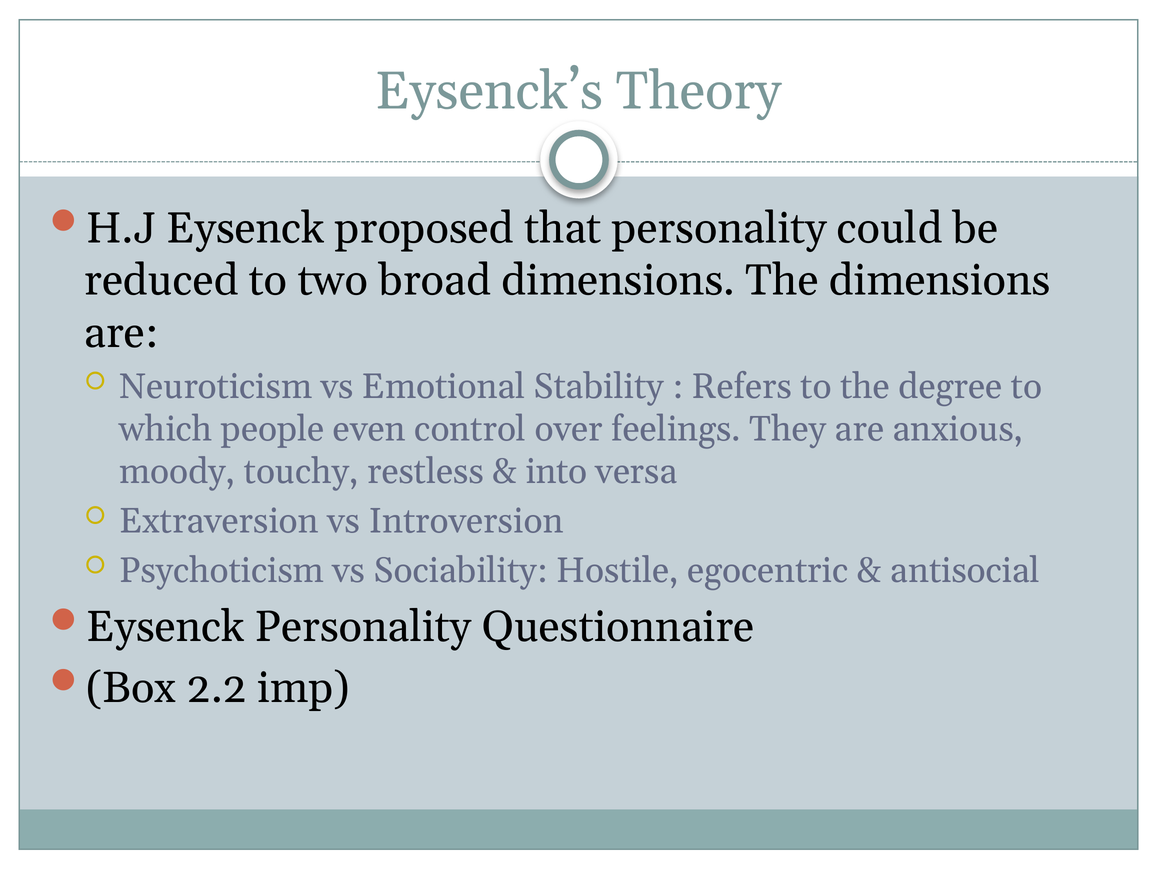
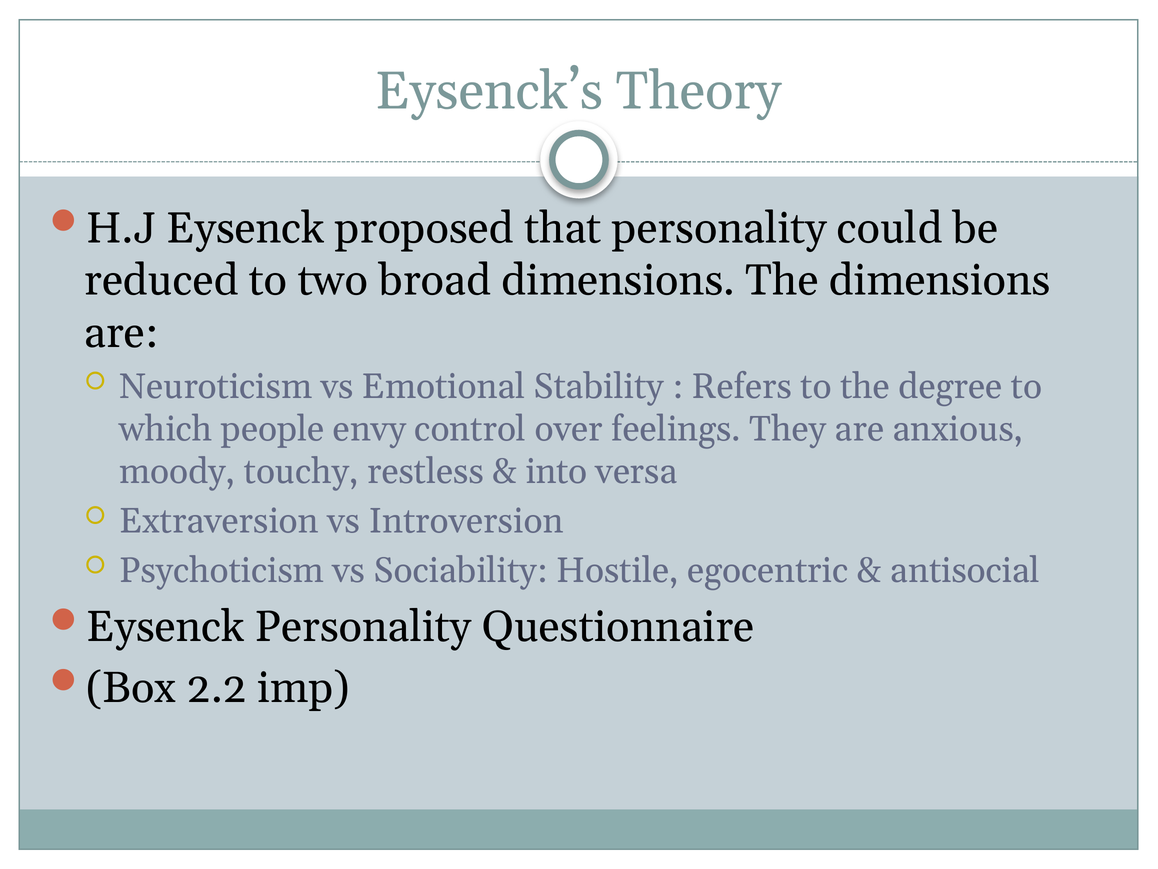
even: even -> envy (369, 429)
